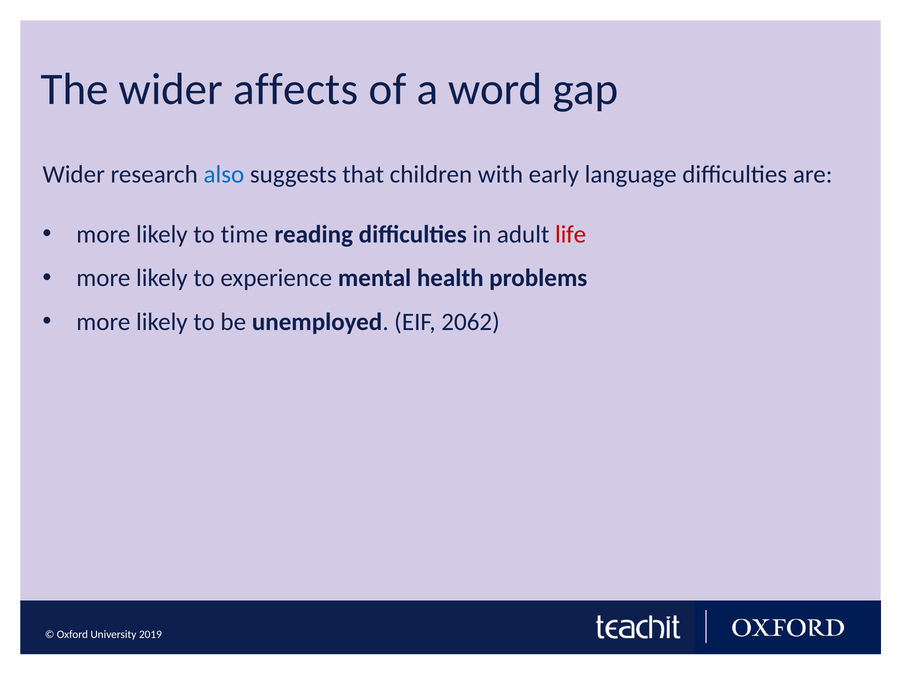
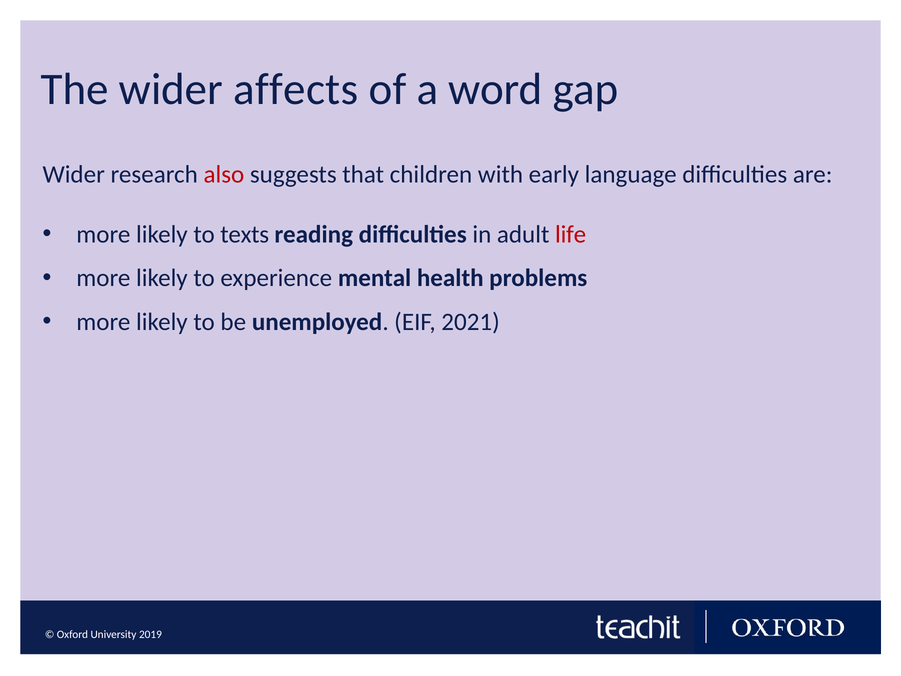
also colour: blue -> red (224, 174)
time: time -> texts (245, 235)
2062: 2062 -> 2021 (471, 322)
